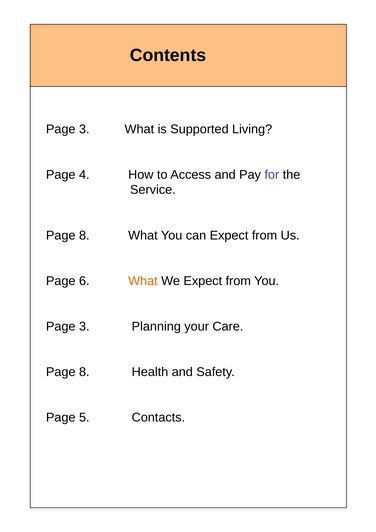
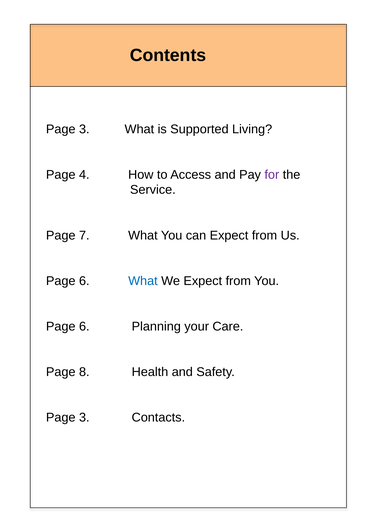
8: 8 -> 7 (84, 235)
What colour: orange -> blue (143, 281)
3: 3 -> 6 (84, 326)
5: 5 -> 3 (84, 417)
